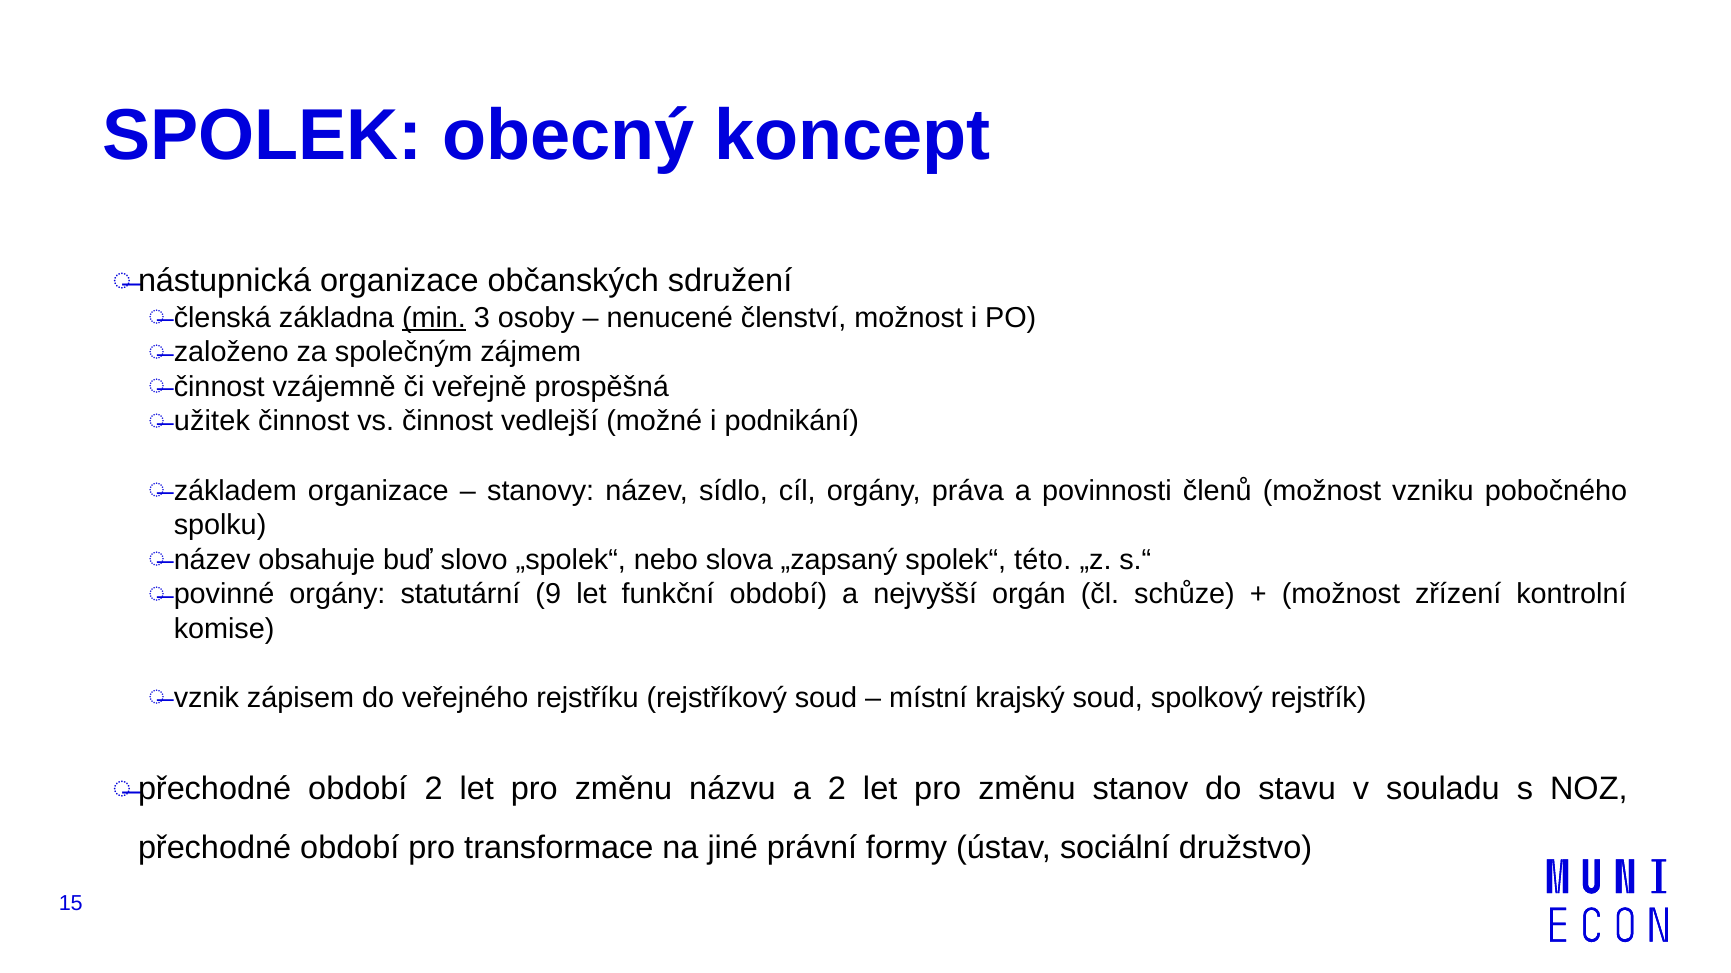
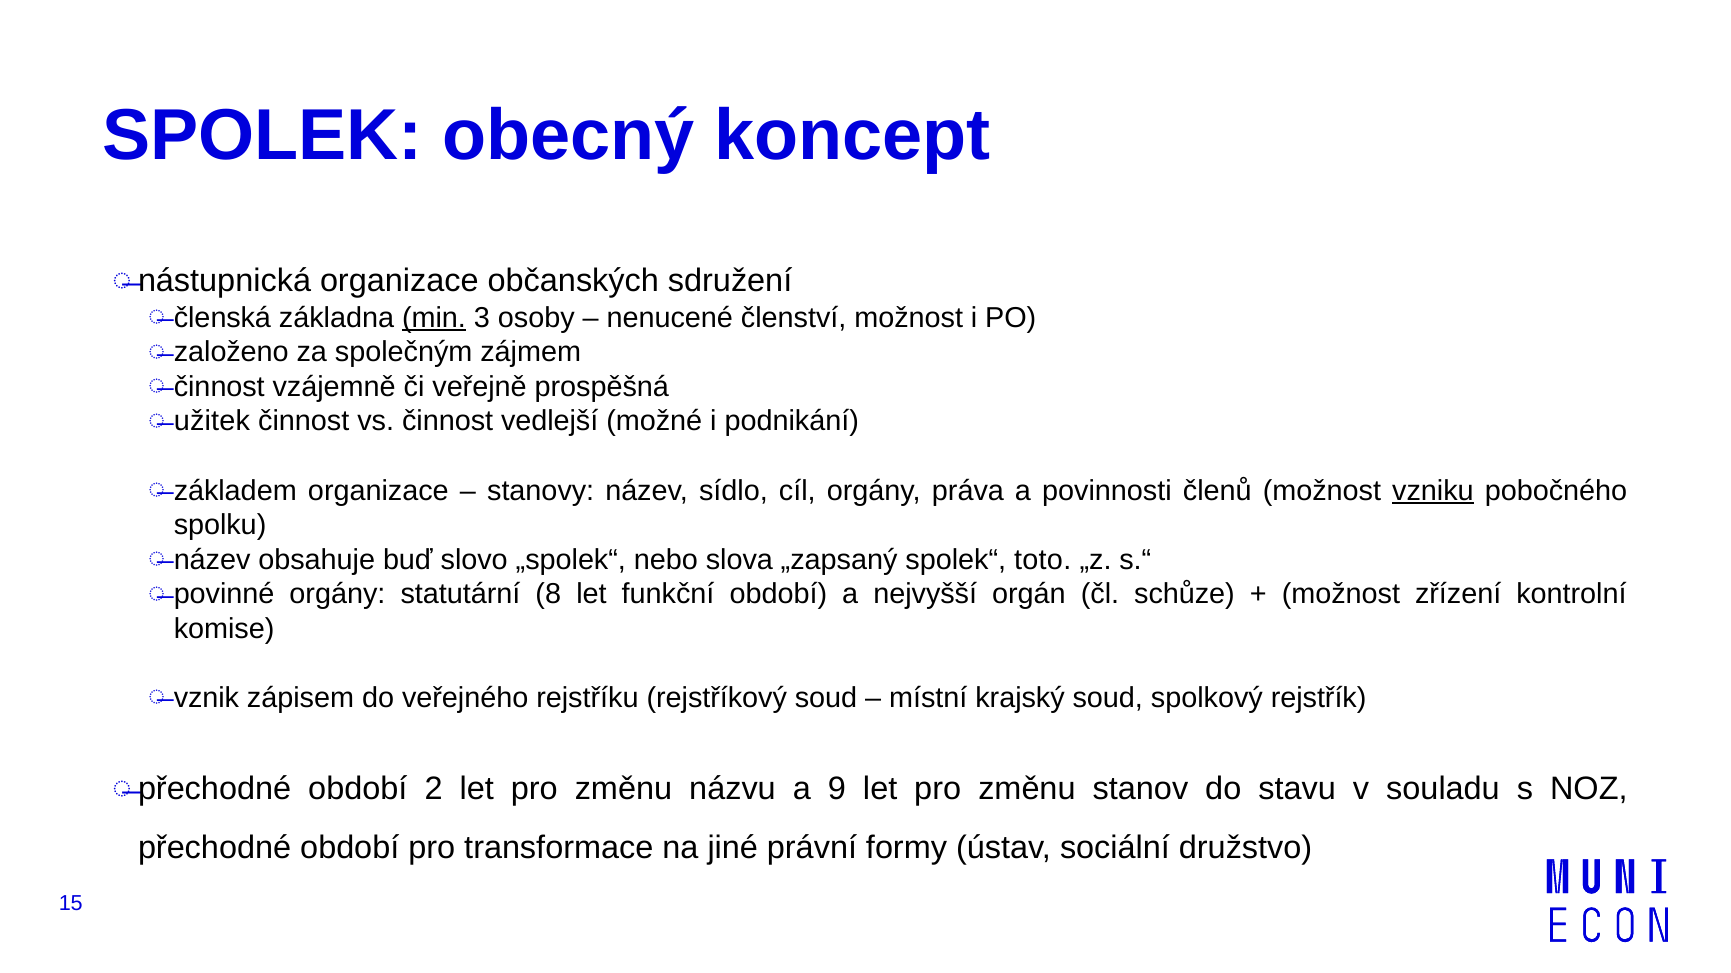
vzniku underline: none -> present (1433, 491)
této: této -> toto (1043, 560)
9: 9 -> 8 (548, 595)
a 2: 2 -> 9 (837, 790)
